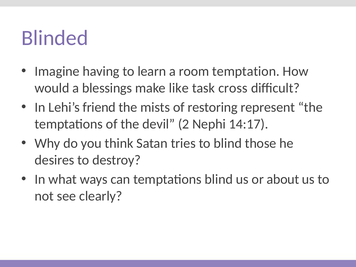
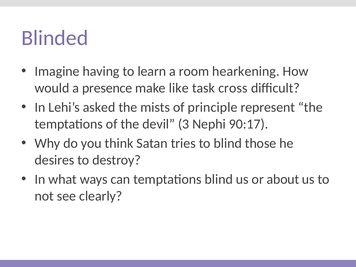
temptation: temptation -> hearkening (246, 71)
blessings: blessings -> presence (107, 88)
friend: friend -> asked (99, 107)
restoring: restoring -> principle (213, 107)
2: 2 -> 3 (184, 124)
14:17: 14:17 -> 90:17 (249, 124)
